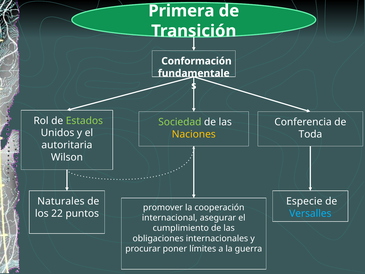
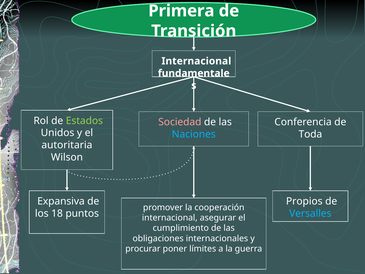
Conformación: Conformación -> Internacional (196, 61)
Sociedad colour: light green -> pink (180, 122)
Naciones colour: yellow -> light blue (194, 134)
Naturales: Naturales -> Expansiva (61, 201)
Especie: Especie -> Propios (304, 201)
22: 22 -> 18 (57, 213)
